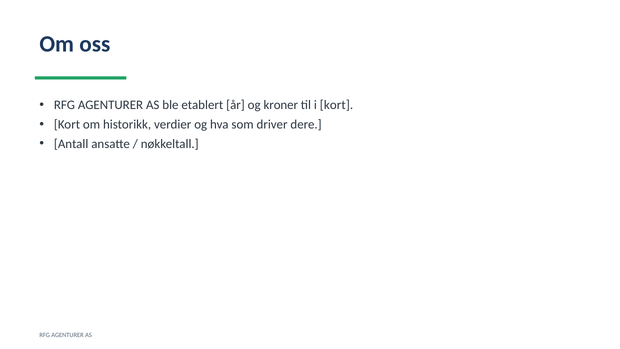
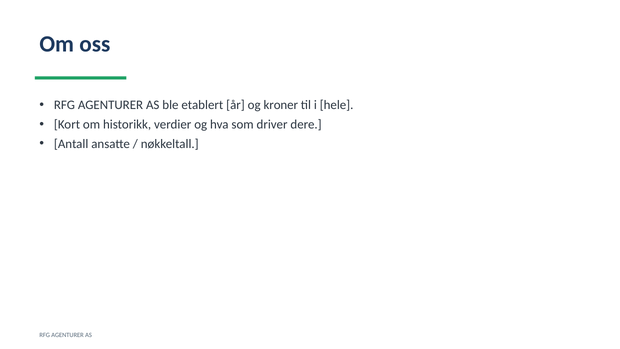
i kort: kort -> hele (337, 105)
